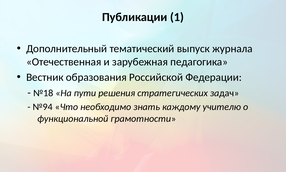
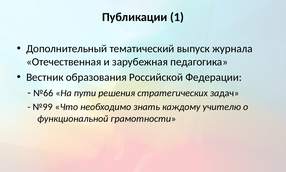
№18: №18 -> №66 (43, 93)
№94: №94 -> №99 (43, 107)
